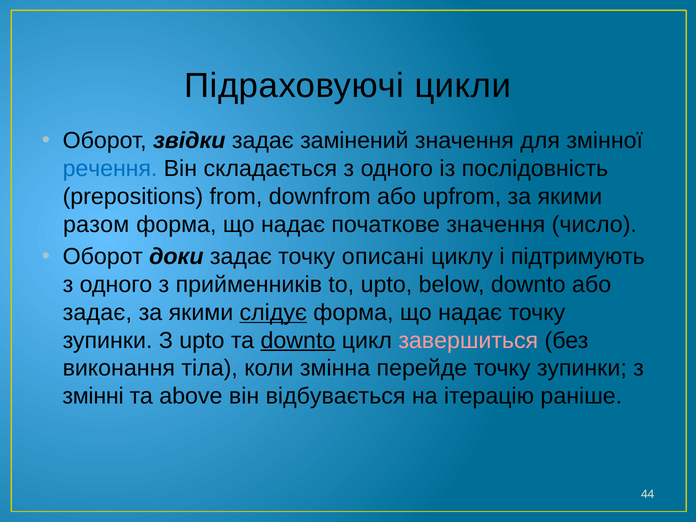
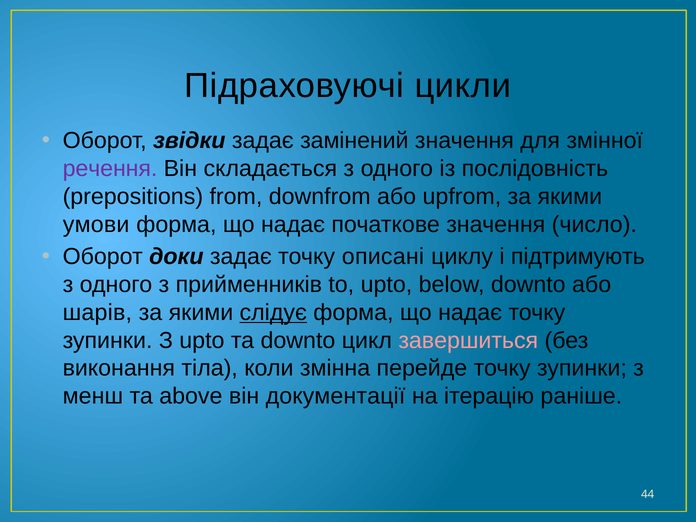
речення colour: blue -> purple (110, 169)
разом: разом -> умови (96, 224)
задає: задає -> шарів (97, 313)
downto underline: present -> none (298, 340)
змінні: змінні -> менш (93, 396)
відбувається: відбувається -> документації (335, 396)
